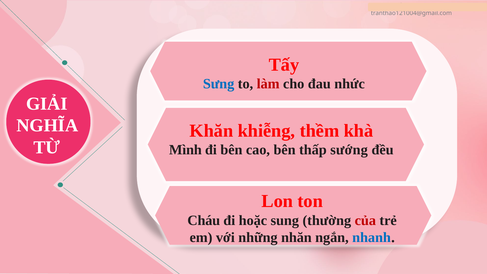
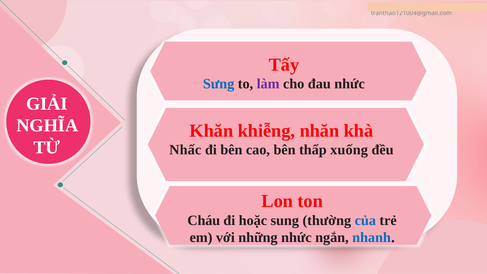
làm colour: red -> purple (268, 84)
thềm: thềm -> nhăn (319, 131)
Mình: Mình -> Nhấc (185, 150)
sướng: sướng -> xuống (349, 150)
của colour: red -> blue (365, 220)
những nhăn: nhăn -> nhức (296, 237)
